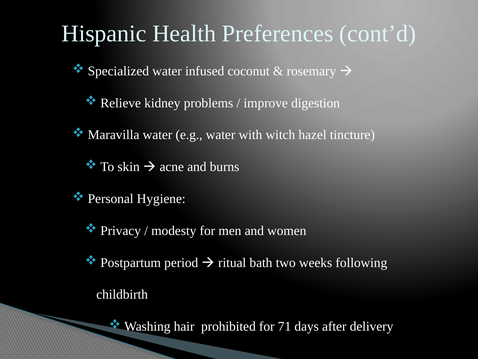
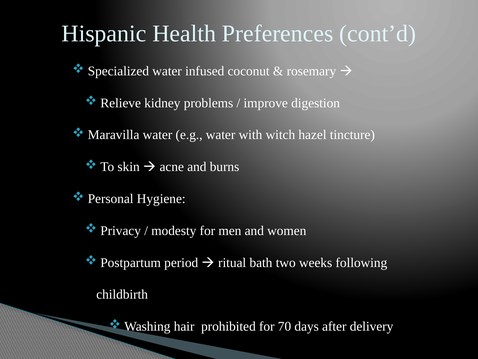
71: 71 -> 70 (284, 326)
